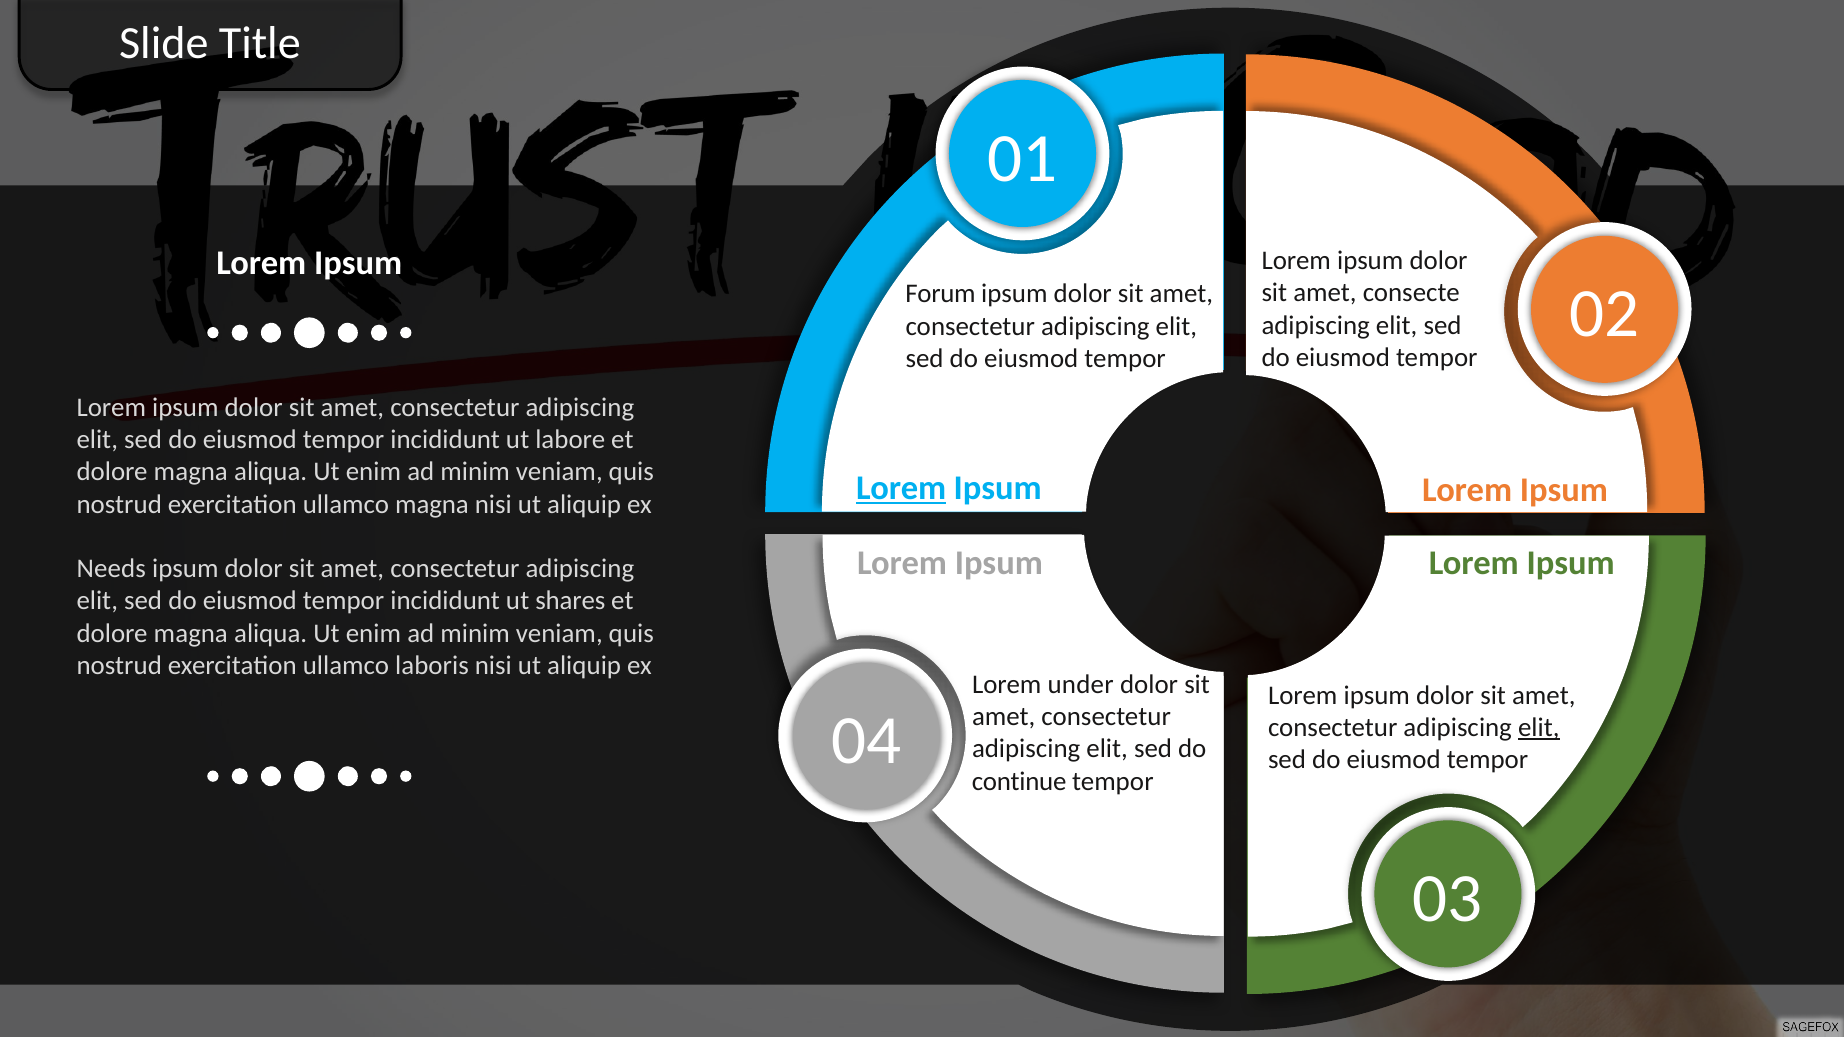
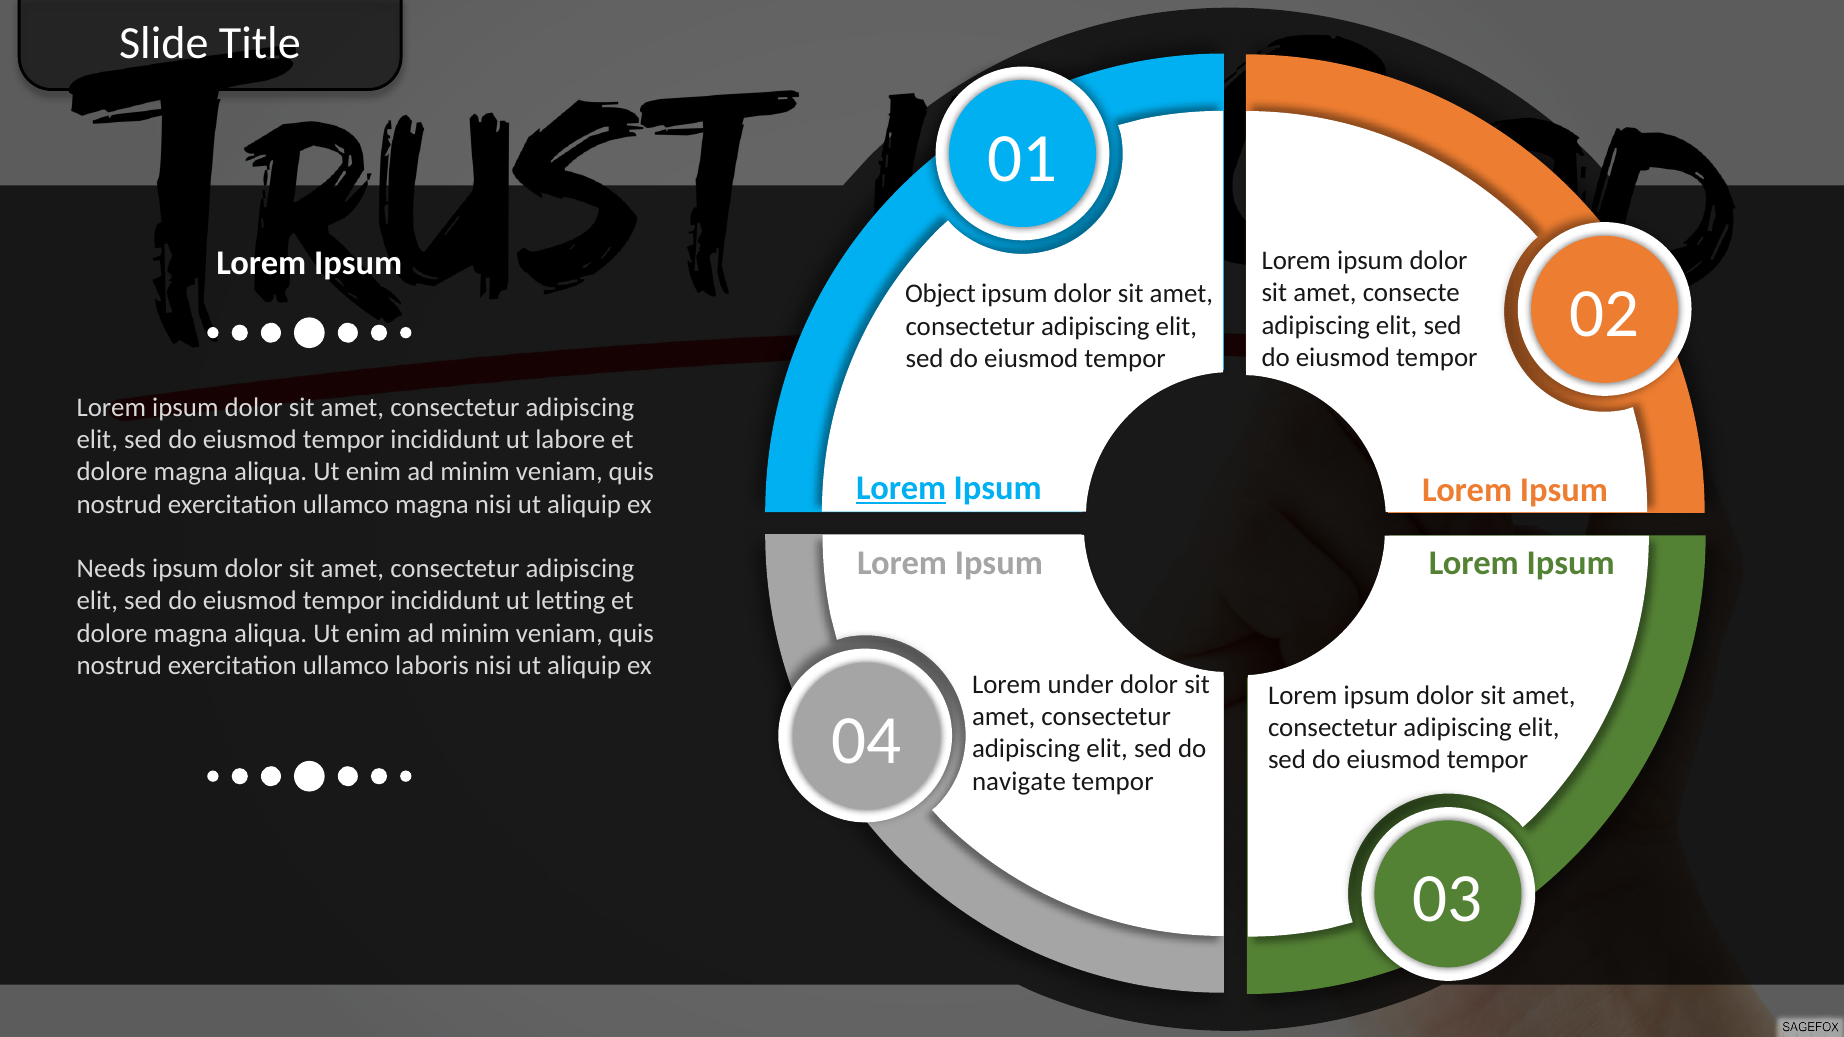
Forum: Forum -> Object (940, 294)
shares: shares -> letting (570, 601)
elit underline: present -> none (1539, 728)
continue: continue -> navigate (1019, 782)
